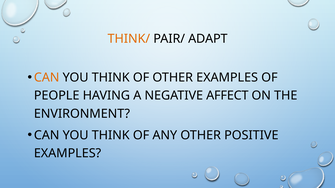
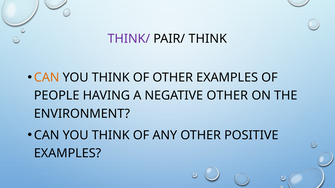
THINK/ colour: orange -> purple (129, 39)
PAIR/ ADAPT: ADAPT -> THINK (208, 39)
NEGATIVE AFFECT: AFFECT -> OTHER (227, 96)
